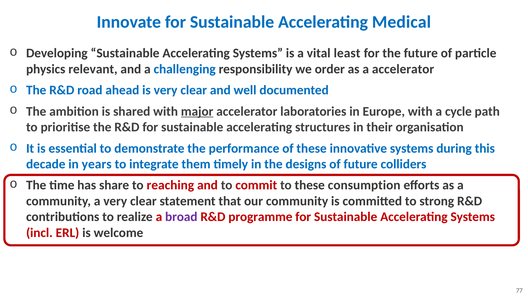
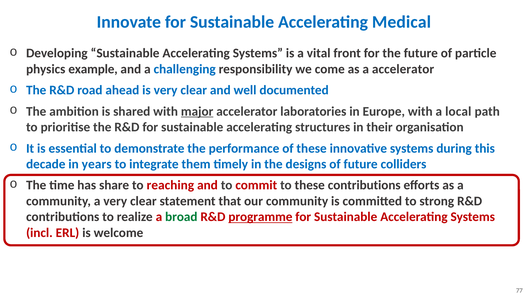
least: least -> front (347, 53)
relevant: relevant -> example (93, 69)
order: order -> come (330, 69)
cycle: cycle -> local (458, 111)
these consumption: consumption -> contributions (364, 185)
broad colour: purple -> green (181, 217)
programme underline: none -> present (260, 217)
